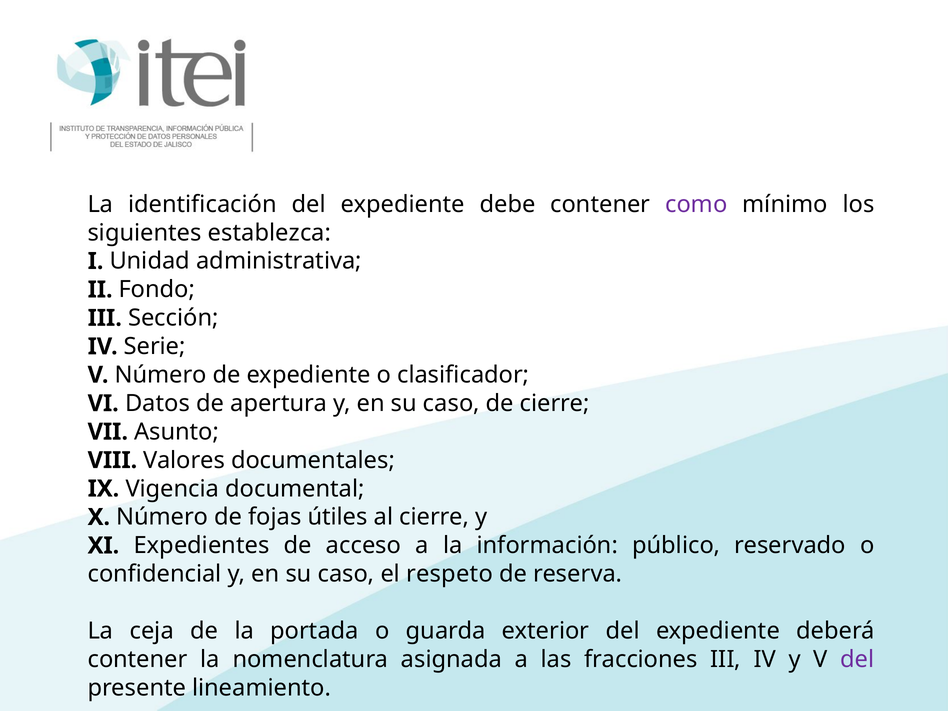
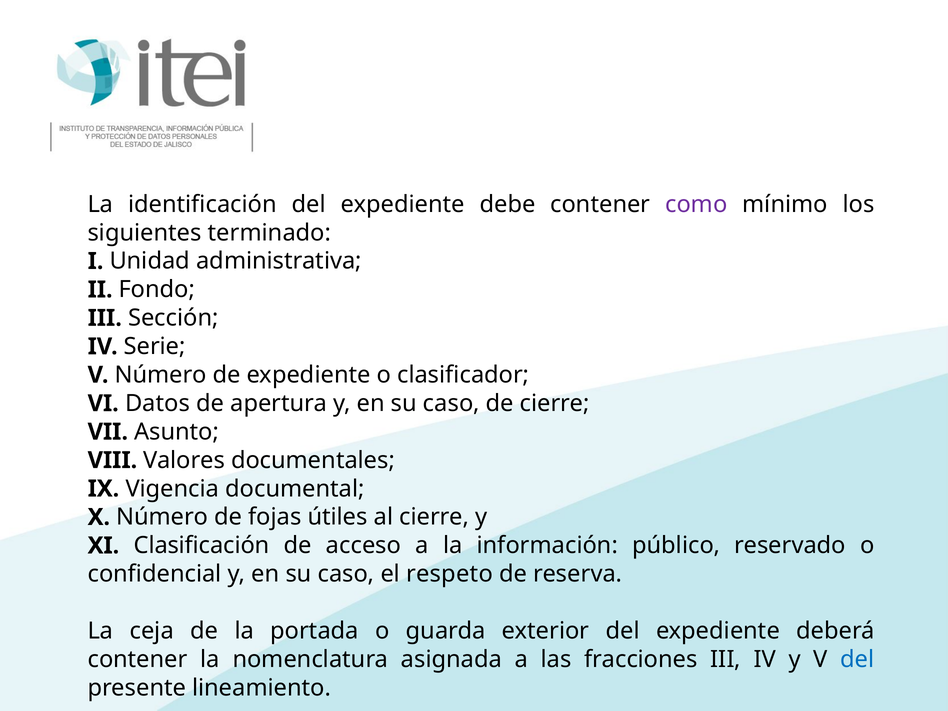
establezca: establezca -> terminado (269, 233)
Expedientes: Expedientes -> Clasificación (202, 546)
del colour: purple -> blue (857, 659)
